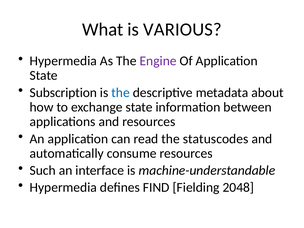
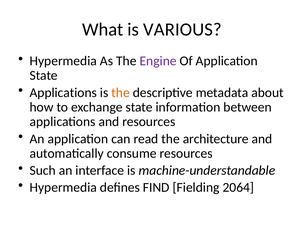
Subscription: Subscription -> Applications (63, 93)
the colour: blue -> orange (121, 93)
statuscodes: statuscodes -> architecture (216, 139)
2048: 2048 -> 2064 (238, 187)
